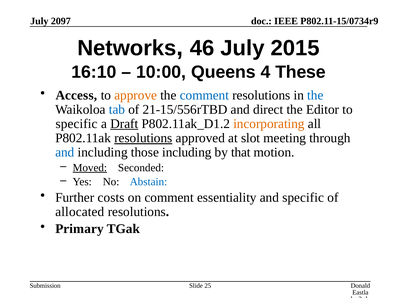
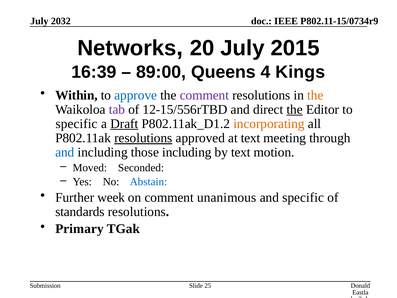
2097: 2097 -> 2032 (61, 21)
46: 46 -> 20 (202, 48)
16:10: 16:10 -> 16:39 (94, 72)
10:00: 10:00 -> 89:00 (161, 72)
These: These -> Kings (300, 72)
Access: Access -> Within (76, 95)
approve colour: orange -> blue (136, 95)
comment colour: blue -> purple (204, 95)
the colour: blue -> orange (315, 95)
tab colour: blue -> purple (117, 109)
21-15/556rTBD: 21-15/556rTBD -> 12-15/556rTBD (185, 109)
the underline: none -> present (295, 109)
at slot: slot -> text (251, 138)
by that: that -> text (241, 152)
Moved underline: present -> none (90, 168)
costs: costs -> week (111, 197)
essentiality: essentiality -> unanimous (227, 197)
allocated: allocated -> standards (80, 212)
